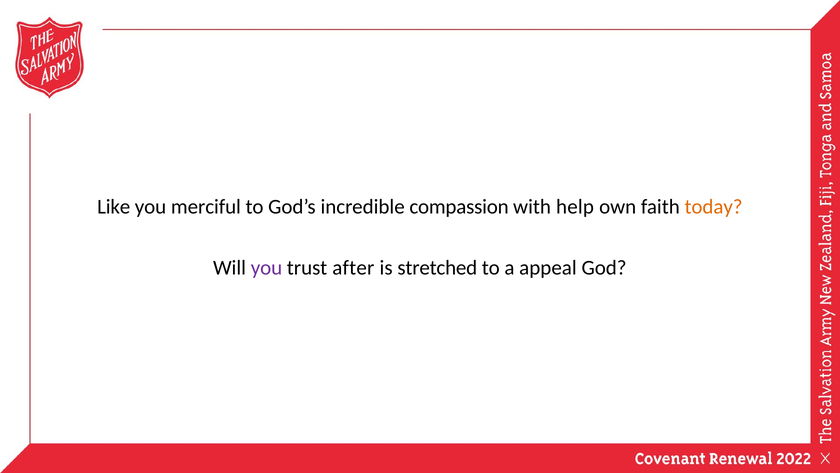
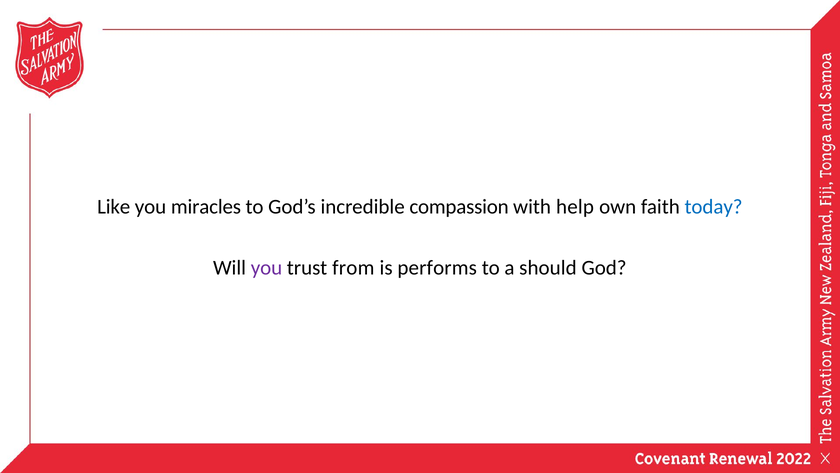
merciful: merciful -> miracles (206, 207)
today colour: orange -> blue (714, 207)
after: after -> from (353, 268)
stretched: stretched -> performs (437, 268)
appeal: appeal -> should (548, 268)
